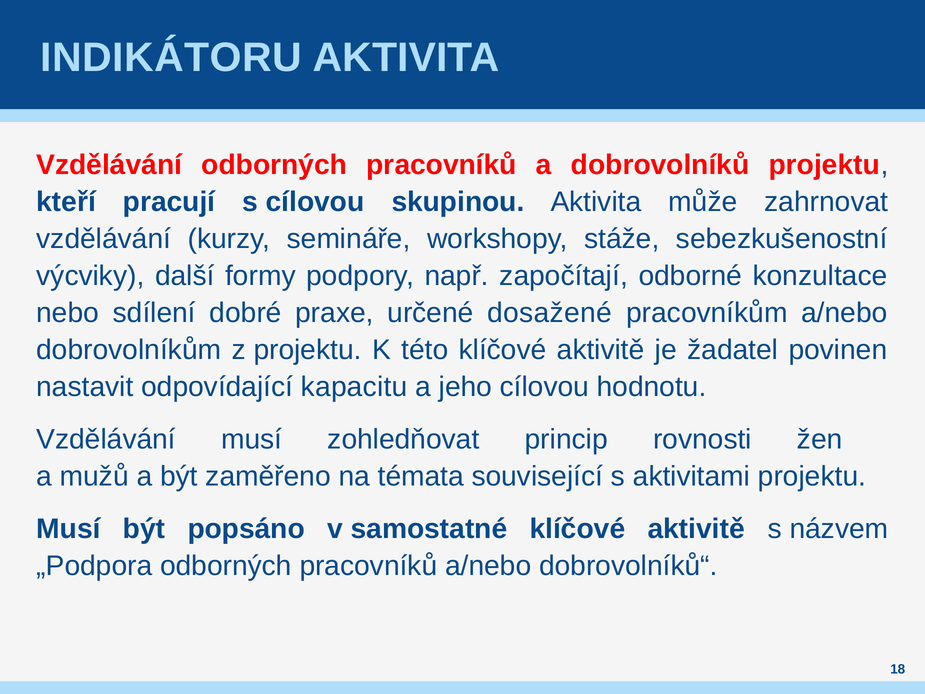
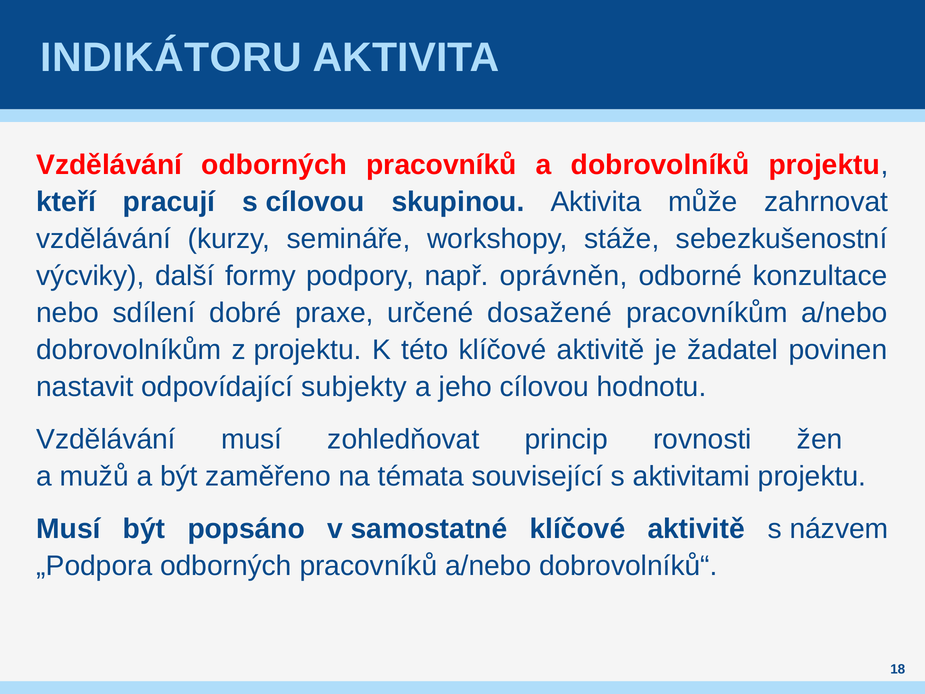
započítají: započítají -> oprávněn (563, 276)
kapacitu: kapacitu -> subjekty (354, 387)
